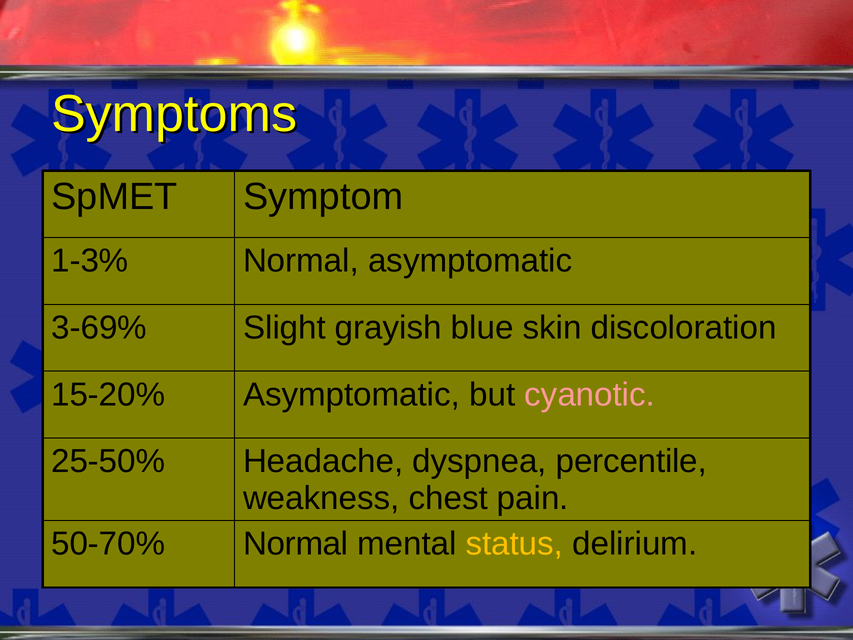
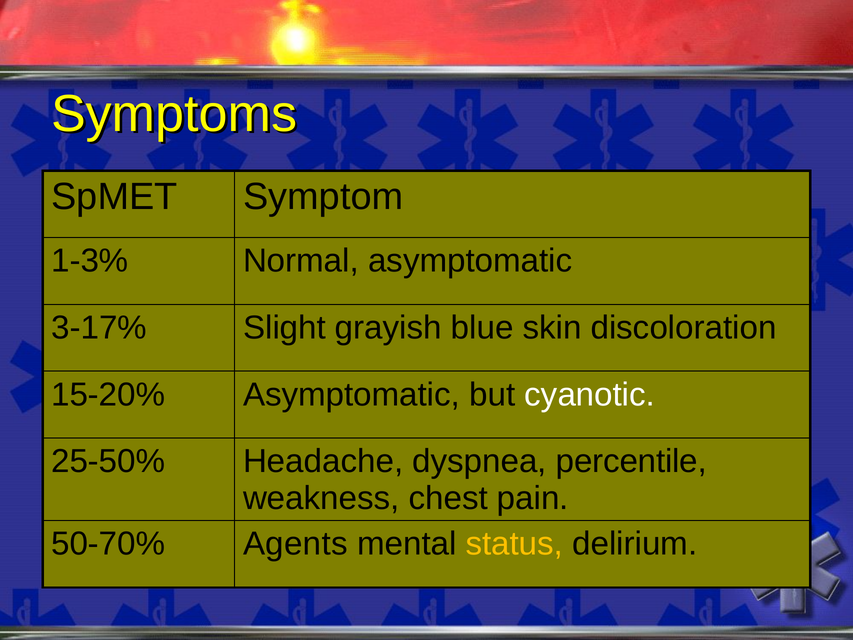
3-69%: 3-69% -> 3-17% (99, 327)
cyanotic colour: pink -> white (590, 394)
50-70% Normal: Normal -> Agents (295, 544)
